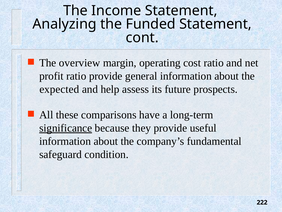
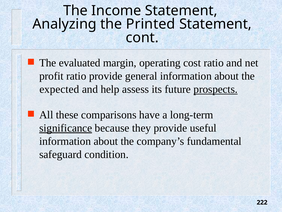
Funded: Funded -> Printed (151, 24)
overview: overview -> evaluated (80, 63)
prospects underline: none -> present (216, 89)
